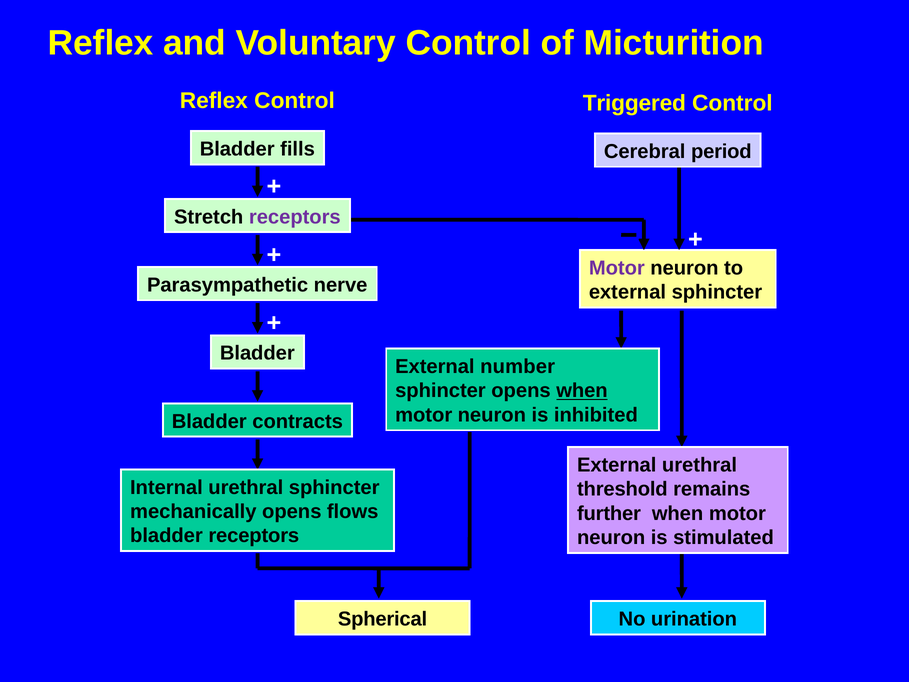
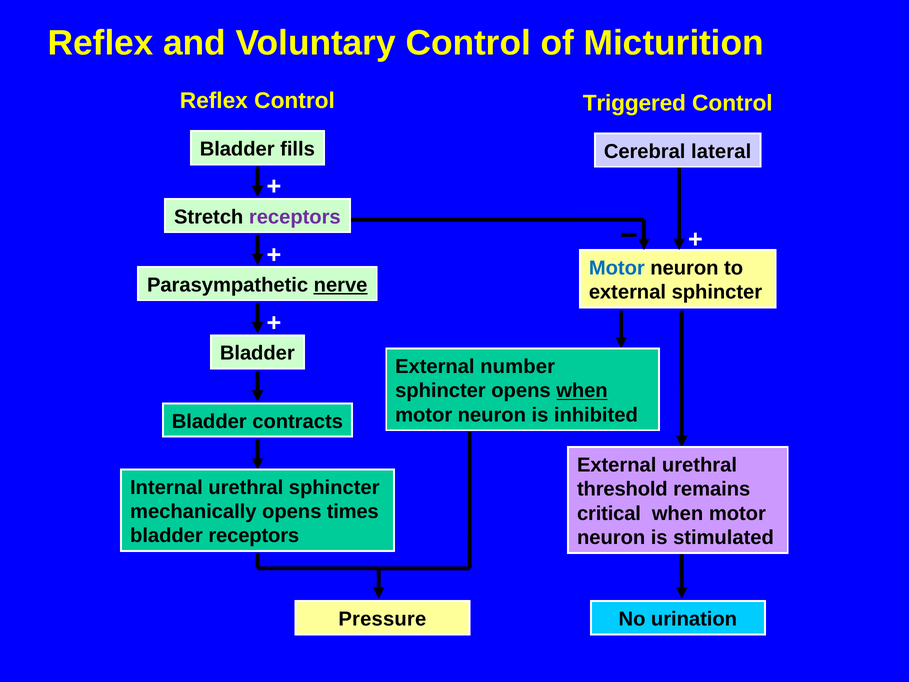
period: period -> lateral (721, 152)
Motor colour: purple -> blue (617, 268)
nerve underline: none -> present (341, 285)
flows: flows -> times (353, 511)
further: further -> critical (609, 513)
Spherical: Spherical -> Pressure (382, 619)
